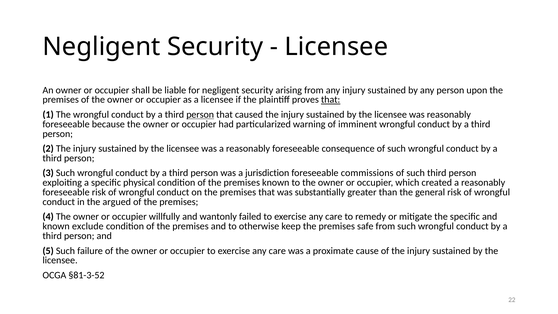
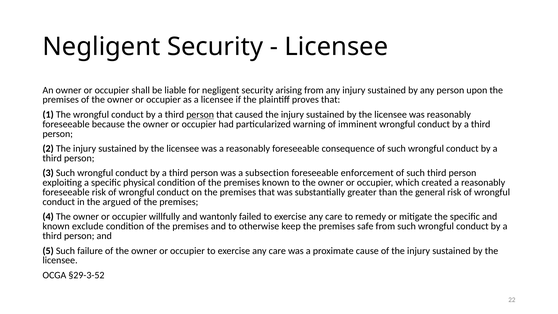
that underline: present -> none (331, 100)
jurisdiction: jurisdiction -> subsection (267, 173)
commissions: commissions -> enforcement (367, 173)
§81-3-52: §81-3-52 -> §29-3-52 (86, 275)
